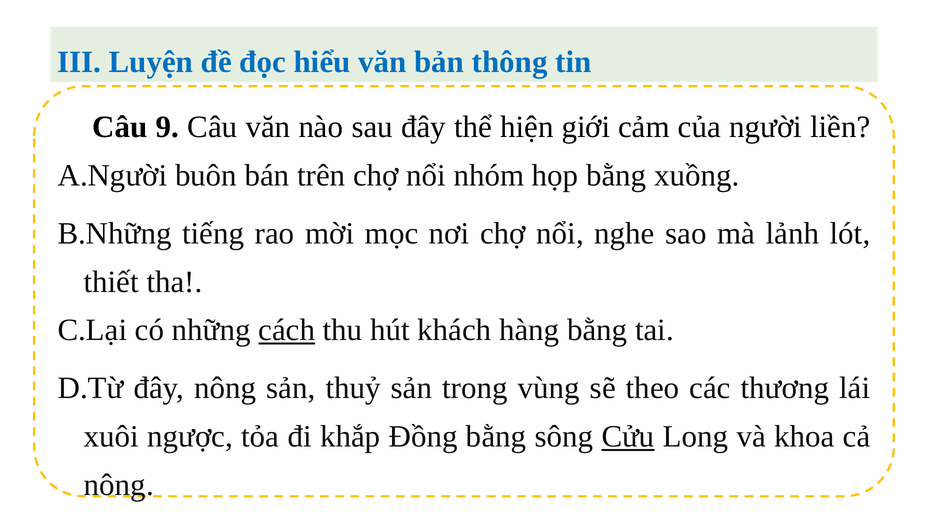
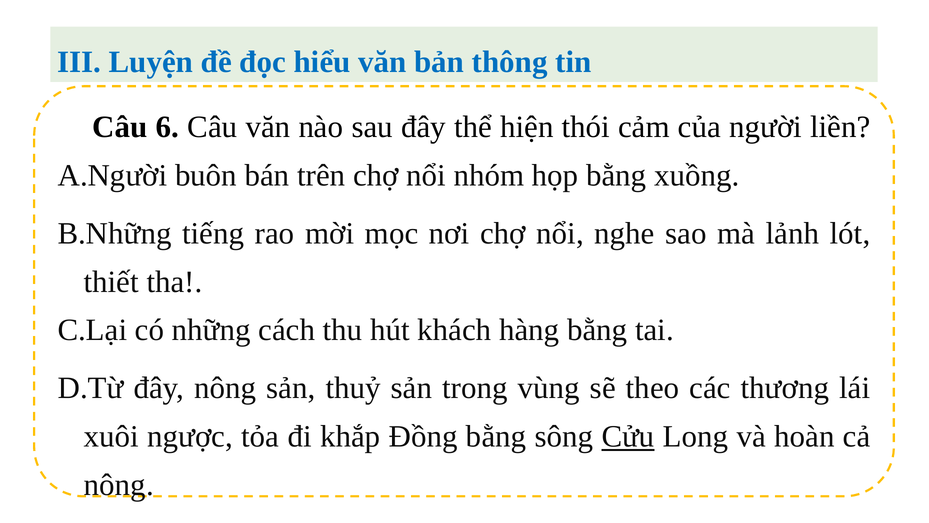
9: 9 -> 6 (167, 127)
giới: giới -> thói (586, 127)
cách underline: present -> none (287, 330)
khoa: khoa -> hoàn (804, 436)
